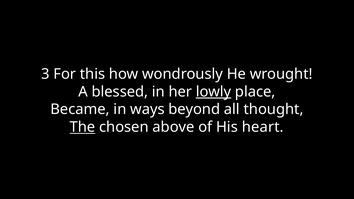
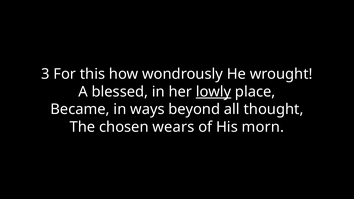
The underline: present -> none (83, 127)
above: above -> wears (173, 127)
heart: heart -> morn (263, 127)
